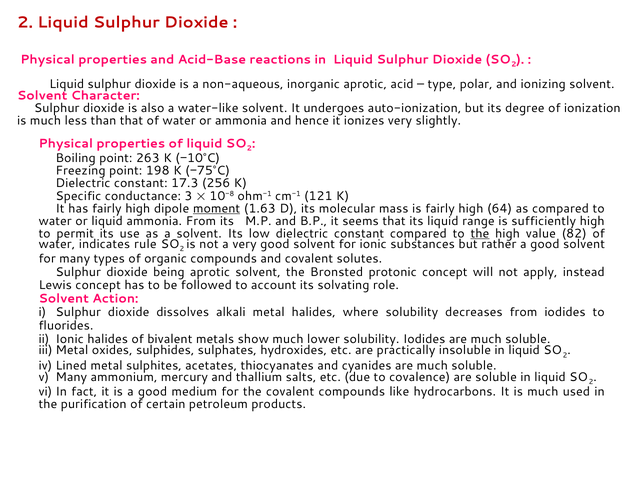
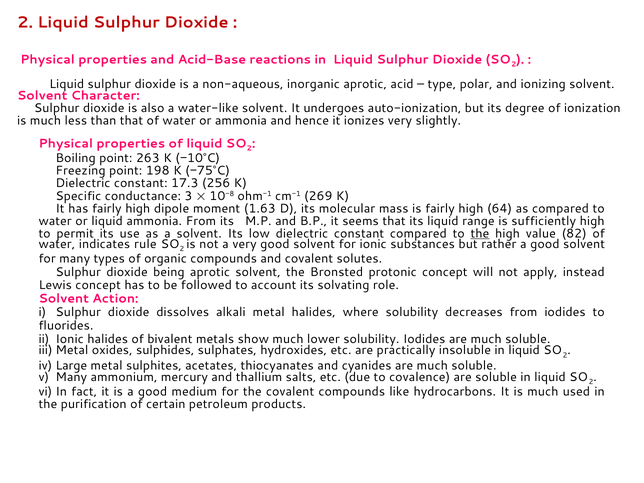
121: 121 -> 269 (318, 196)
moment underline: present -> none (217, 208)
Lined: Lined -> Large (71, 366)
